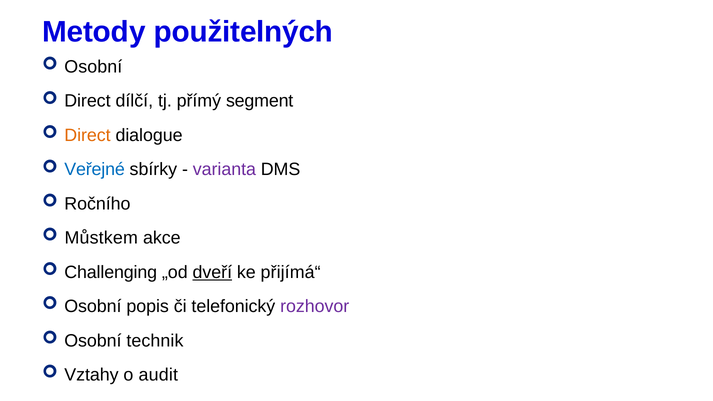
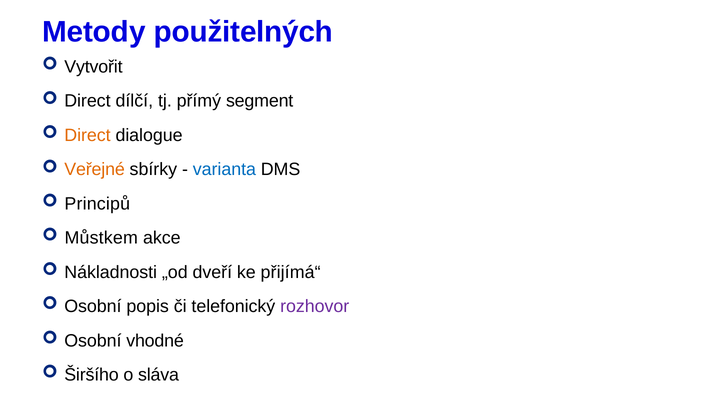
Osobní: Osobní -> Vytvořit (93, 67)
Veřejné colour: blue -> orange (95, 170)
varianta colour: purple -> blue (224, 170)
Ročního: Ročního -> Principů (97, 204)
Challenging: Challenging -> Nákladnosti (111, 272)
dveří underline: present -> none (212, 272)
technik: technik -> vhodné (155, 341)
Vztahy: Vztahy -> Širšího (91, 375)
audit: audit -> sláva (158, 375)
